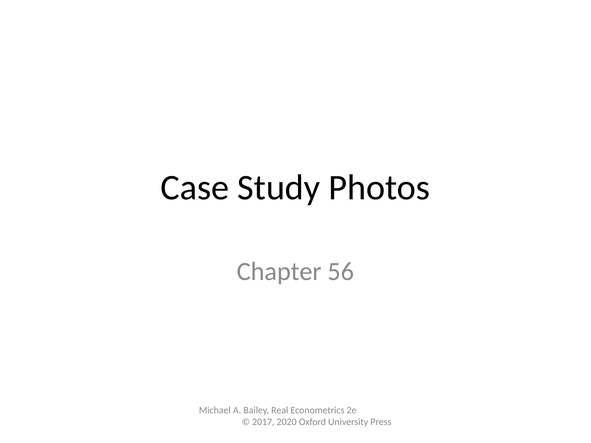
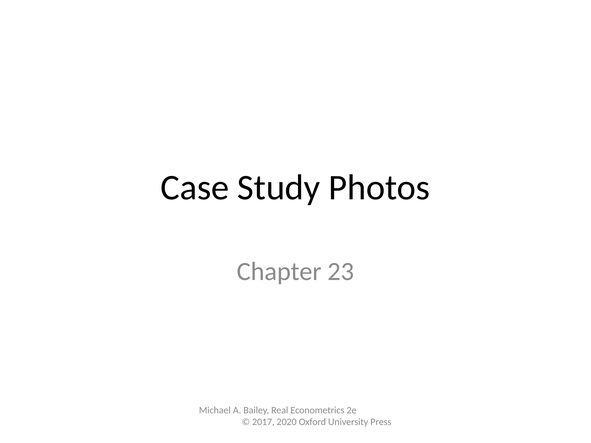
56: 56 -> 23 (341, 272)
